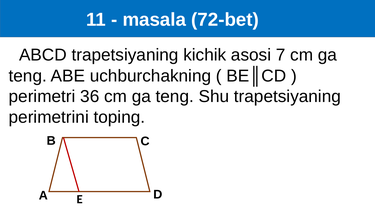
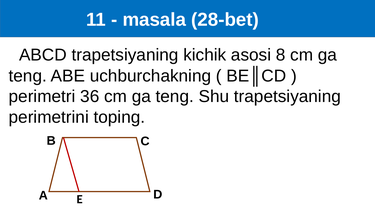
72-bet: 72-bet -> 28-bet (225, 20)
7: 7 -> 8 (281, 55)
